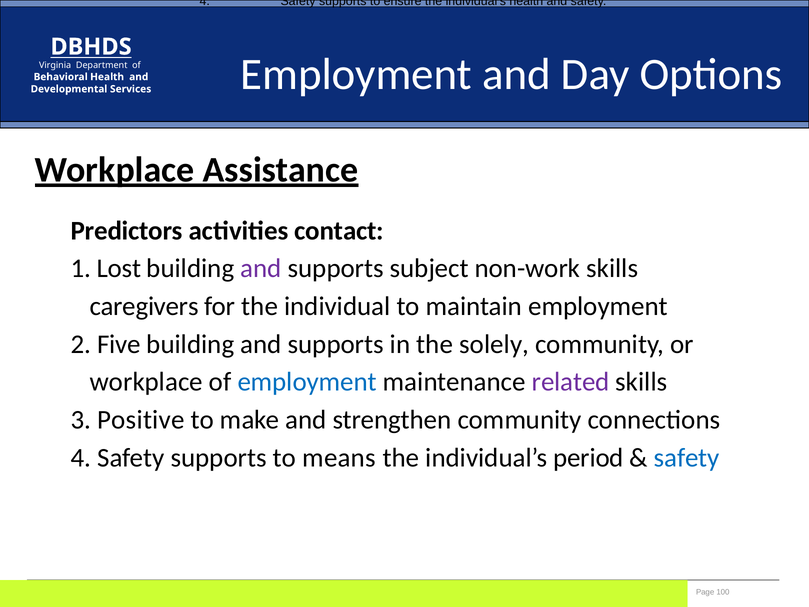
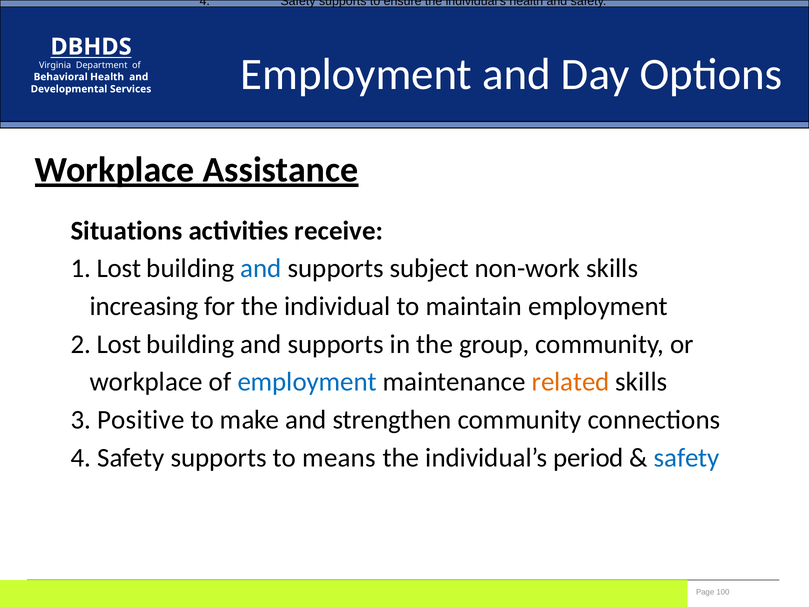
Predictors: Predictors -> Situations (127, 231)
contact: contact -> receive (339, 231)
and colour: purple -> blue (261, 268)
caregivers: caregivers -> increasing (144, 306)
2 Five: Five -> Lost (119, 344)
solely: solely -> group (494, 344)
related colour: purple -> orange (571, 382)
